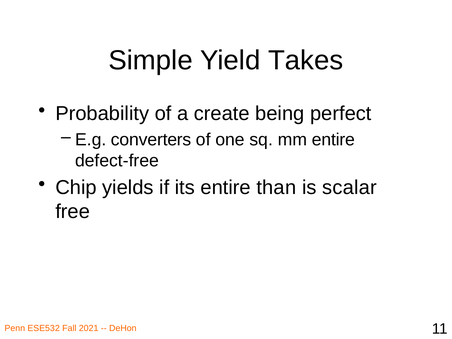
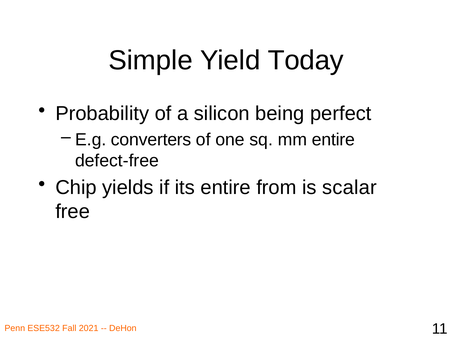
Takes: Takes -> Today (306, 60)
create: create -> silicon (222, 114)
than: than -> from (276, 188)
